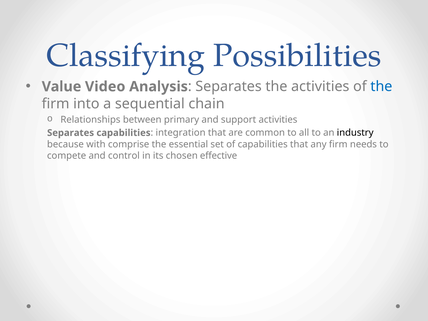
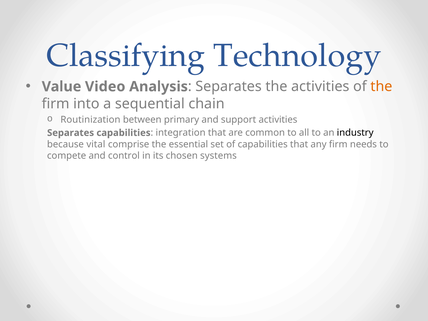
Possibilities: Possibilities -> Technology (297, 56)
the colour: blue -> orange (381, 87)
Relationships: Relationships -> Routinization (90, 120)
with: with -> vital (96, 144)
effective: effective -> systems (218, 156)
